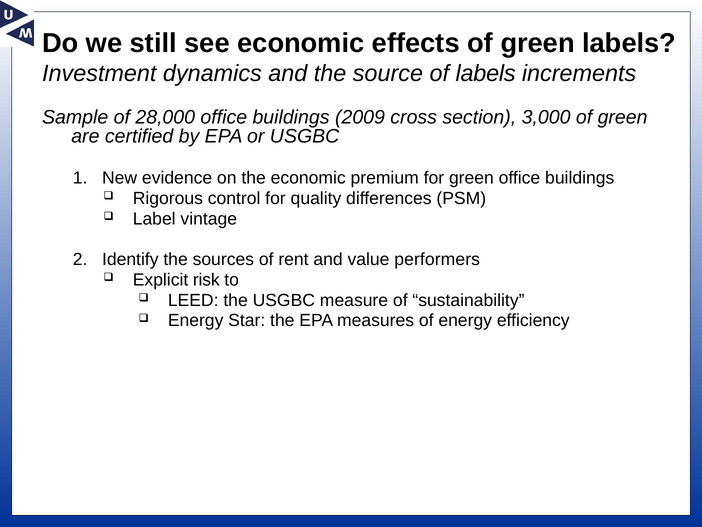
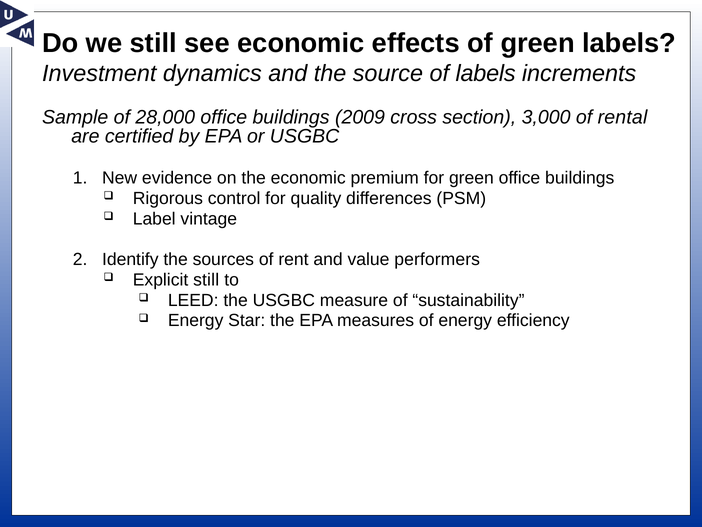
3,000 of green: green -> rental (622, 117)
Explicit risk: risk -> still (206, 280)
